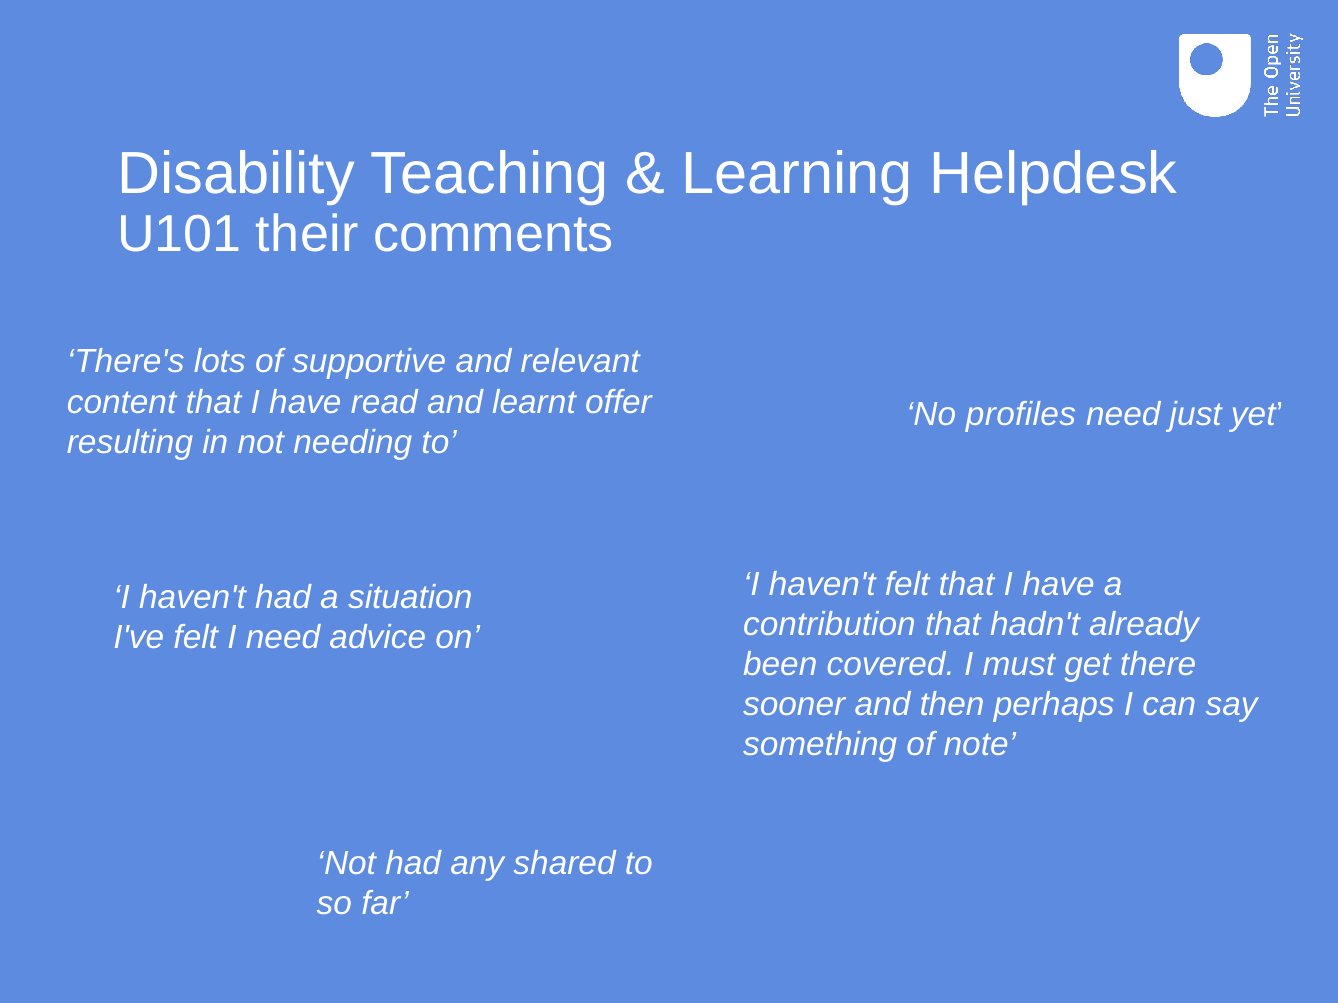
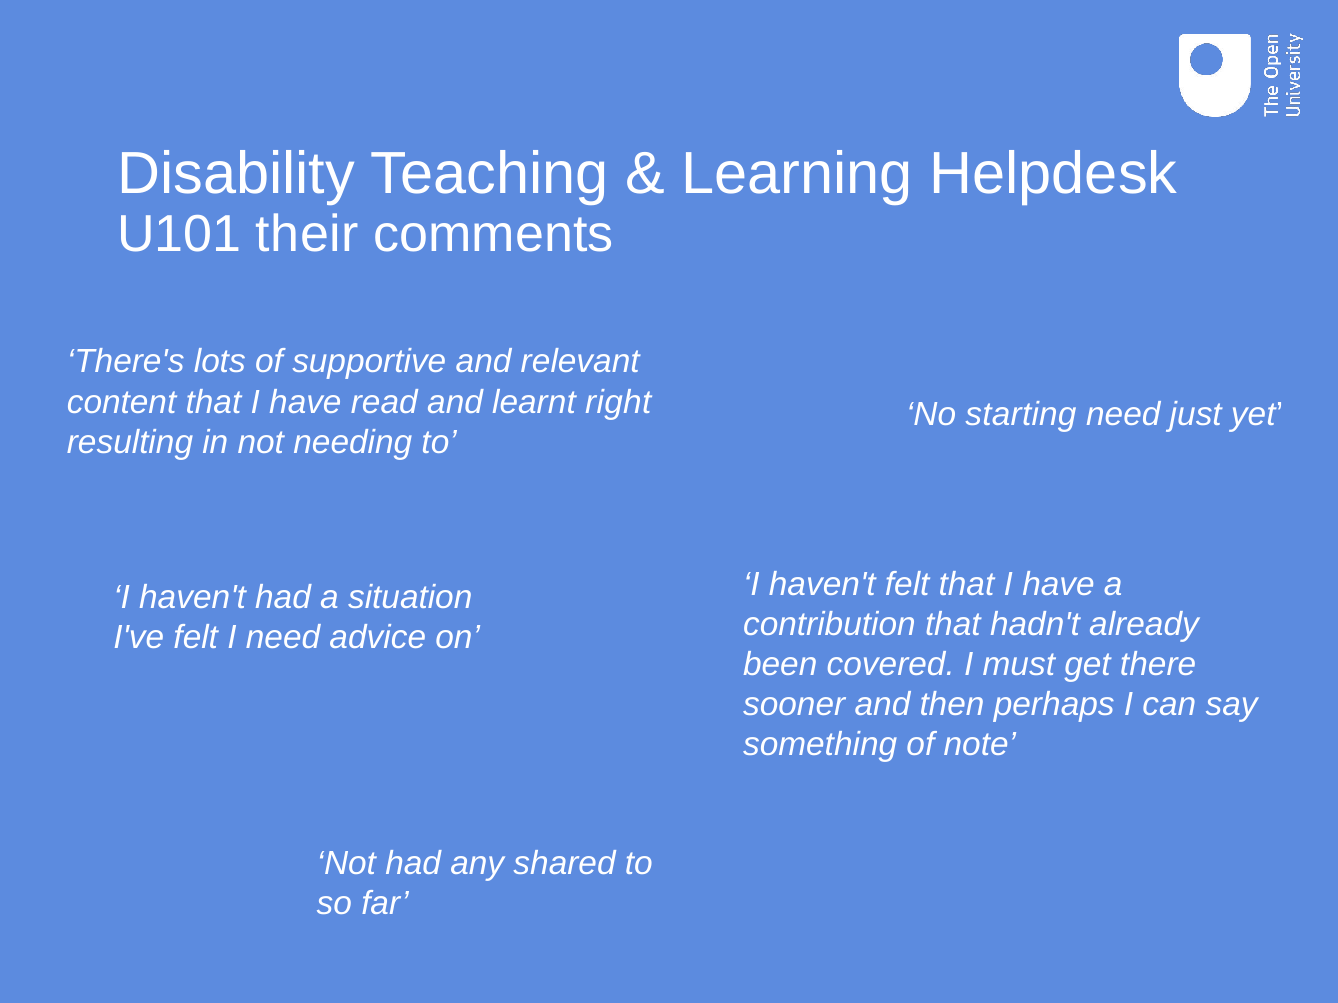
offer: offer -> right (618, 402)
profiles: profiles -> starting (1021, 415)
